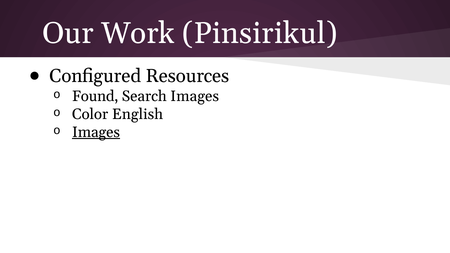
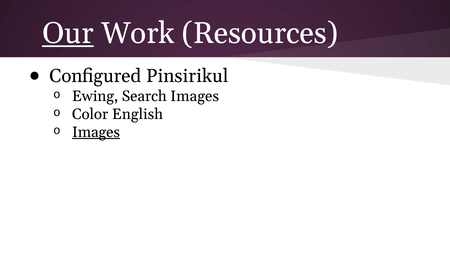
Our underline: none -> present (68, 33)
Pinsirikul: Pinsirikul -> Resources (260, 33)
Resources: Resources -> Pinsirikul (187, 76)
Found: Found -> Ewing (95, 96)
